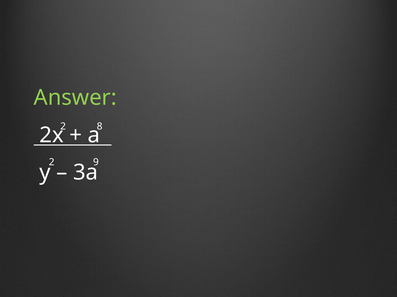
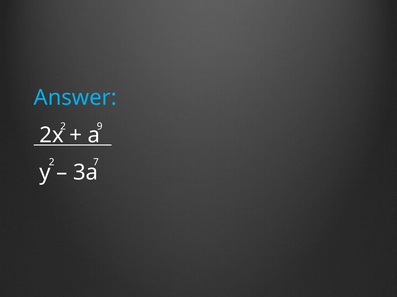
Answer colour: light green -> light blue (75, 98)
8: 8 -> 9 (100, 127)
9: 9 -> 7 (96, 163)
